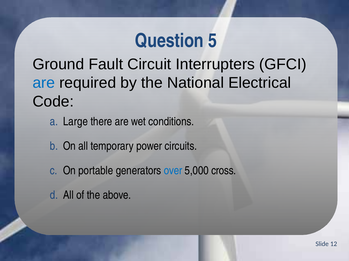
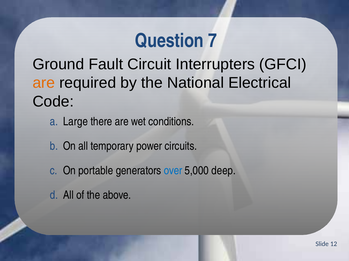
5: 5 -> 7 (212, 41)
are colour: blue -> orange (44, 83)
cross: cross -> deep (224, 171)
